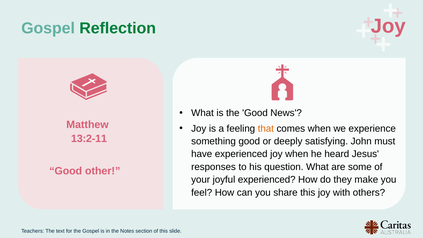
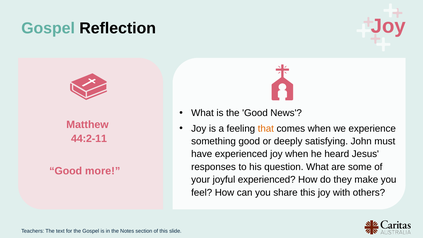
Reflection colour: green -> black (118, 28)
13:2-11: 13:2-11 -> 44:2-11 (89, 139)
other: other -> more (103, 171)
